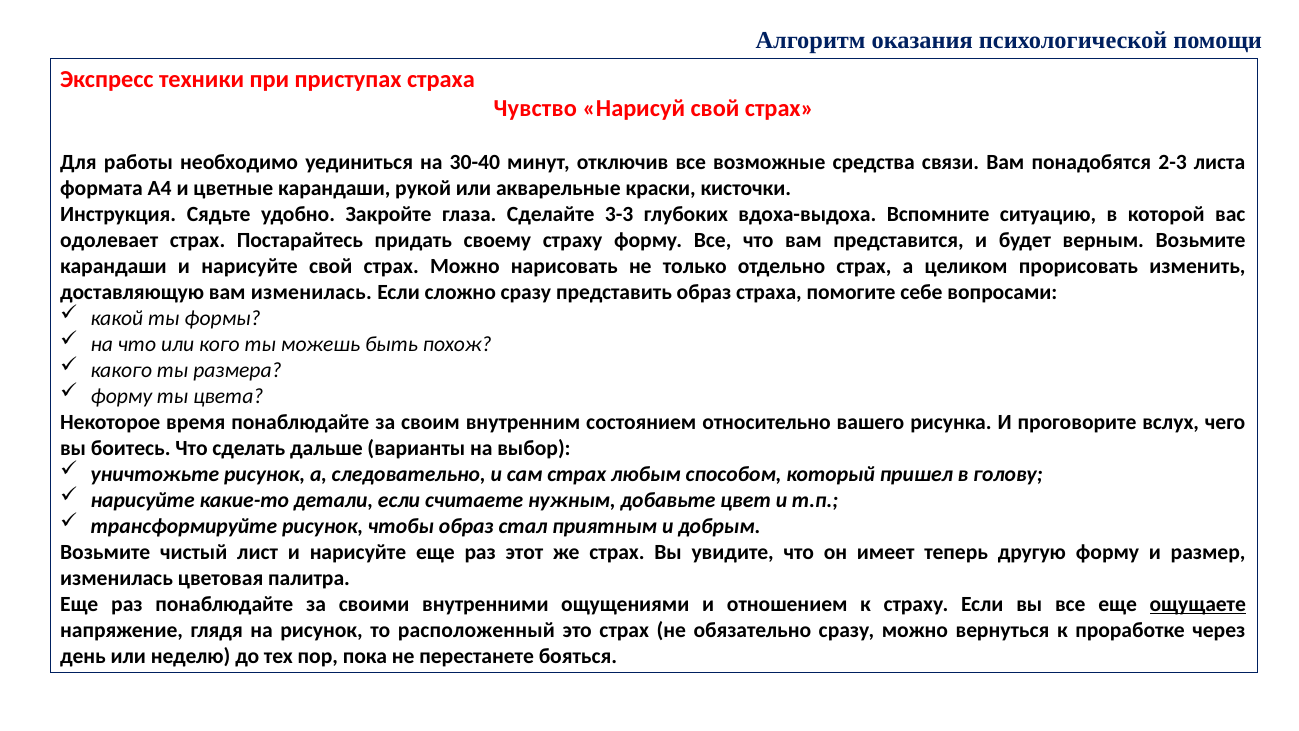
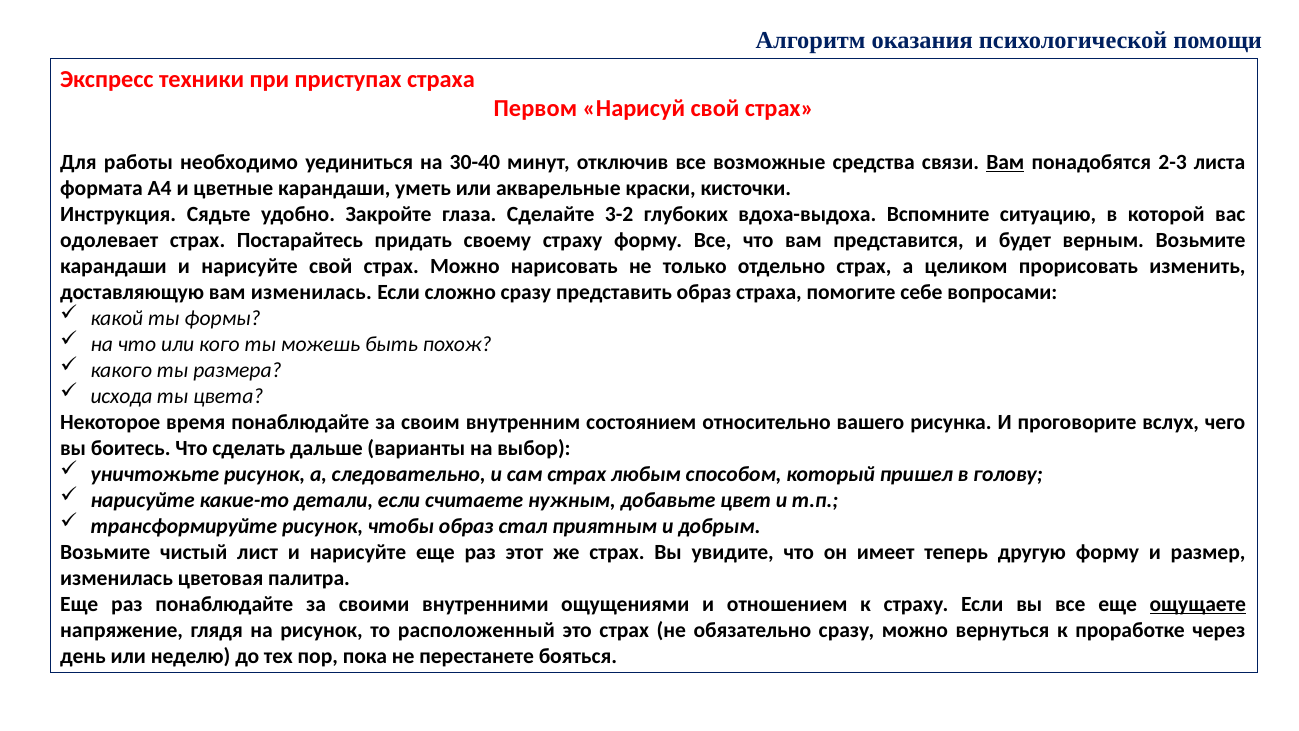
Чувство: Чувство -> Первом (535, 109)
Вам underline: none -> present (1005, 162)
рукой: рукой -> уметь (423, 188)
3-3: 3-3 -> 3-2 (619, 214)
форму: форму -> исхода (122, 396)
